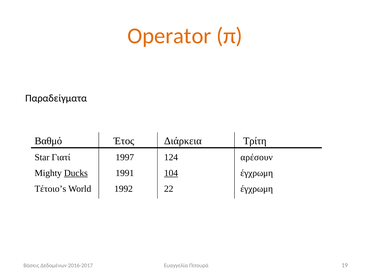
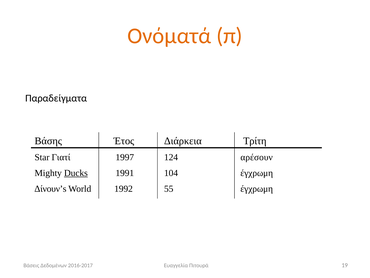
Operator: Operator -> Ονόματά (169, 36)
Βαθμό: Βαθμό -> Βάσης (48, 141)
104 underline: present -> none (171, 173)
Τέτοιο’s: Τέτοιο’s -> Δίνουν’s (50, 189)
22: 22 -> 55 (169, 189)
